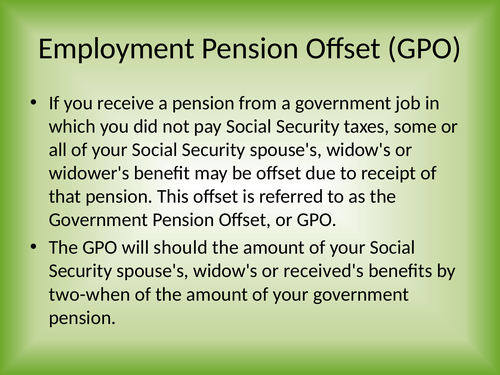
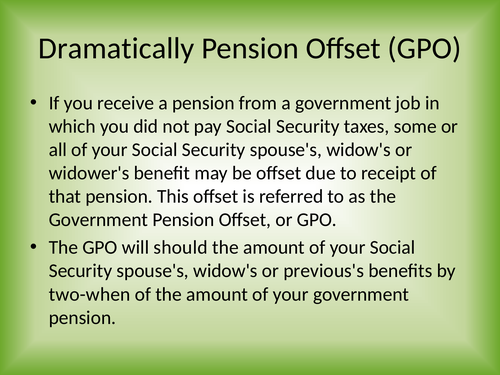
Employment: Employment -> Dramatically (116, 48)
received's: received's -> previous's (324, 271)
